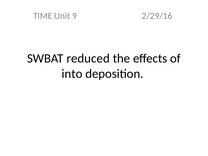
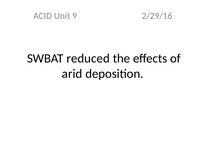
TIME: TIME -> ACID (43, 16)
into: into -> arid (72, 74)
